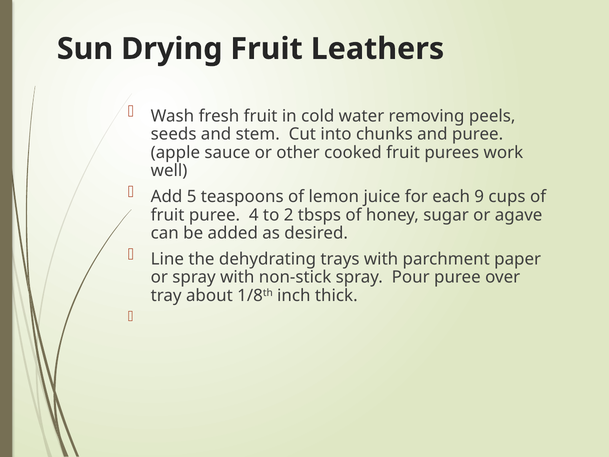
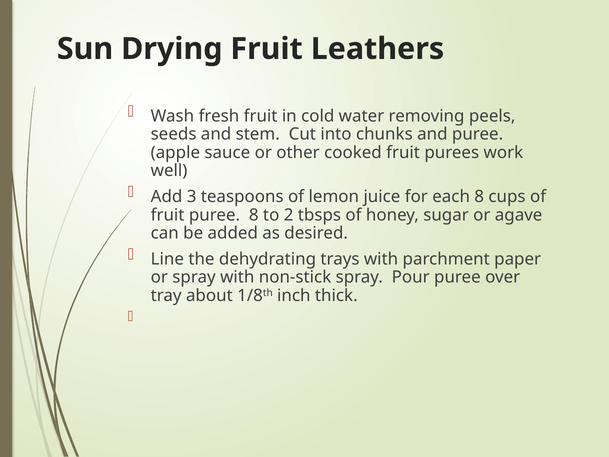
5: 5 -> 3 (192, 197)
each 9: 9 -> 8 (479, 197)
puree 4: 4 -> 8 (254, 215)
